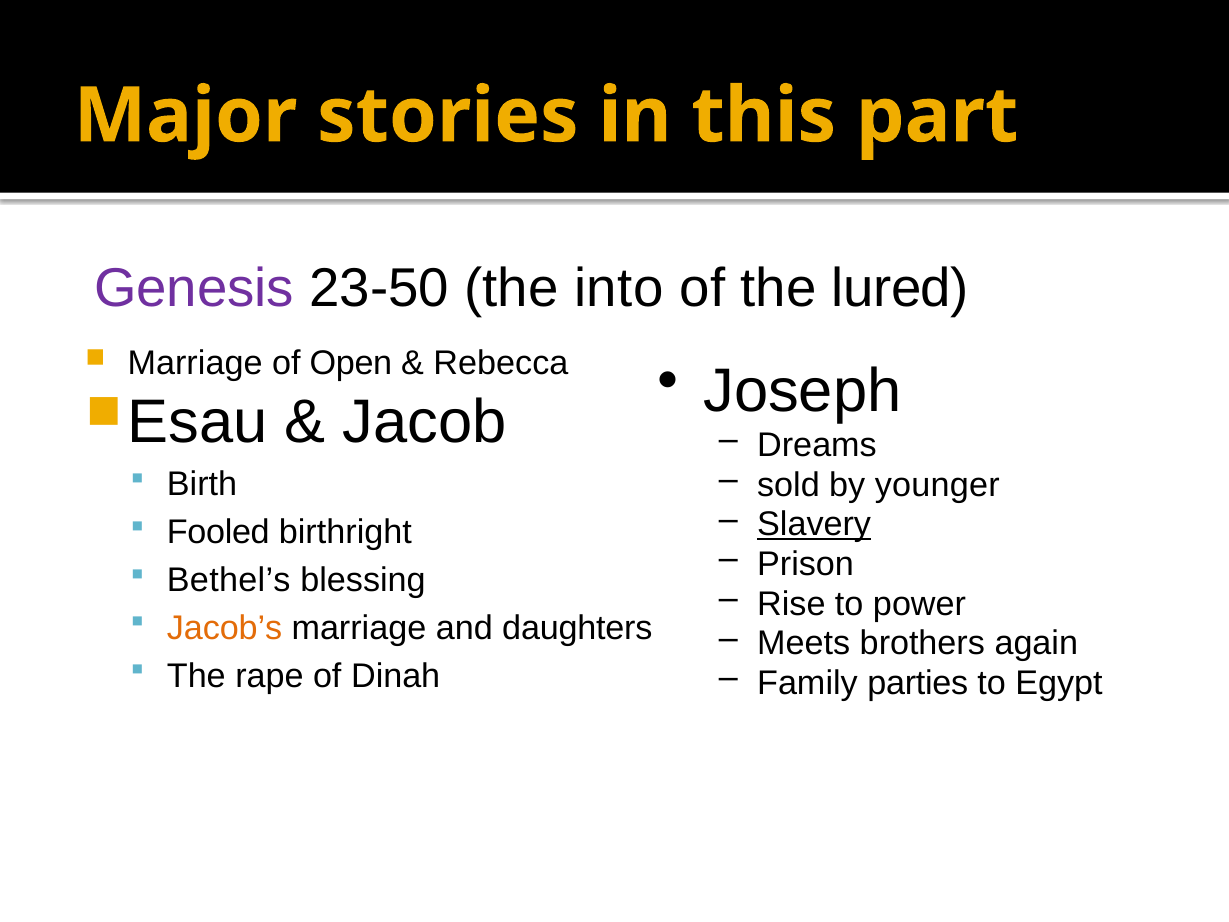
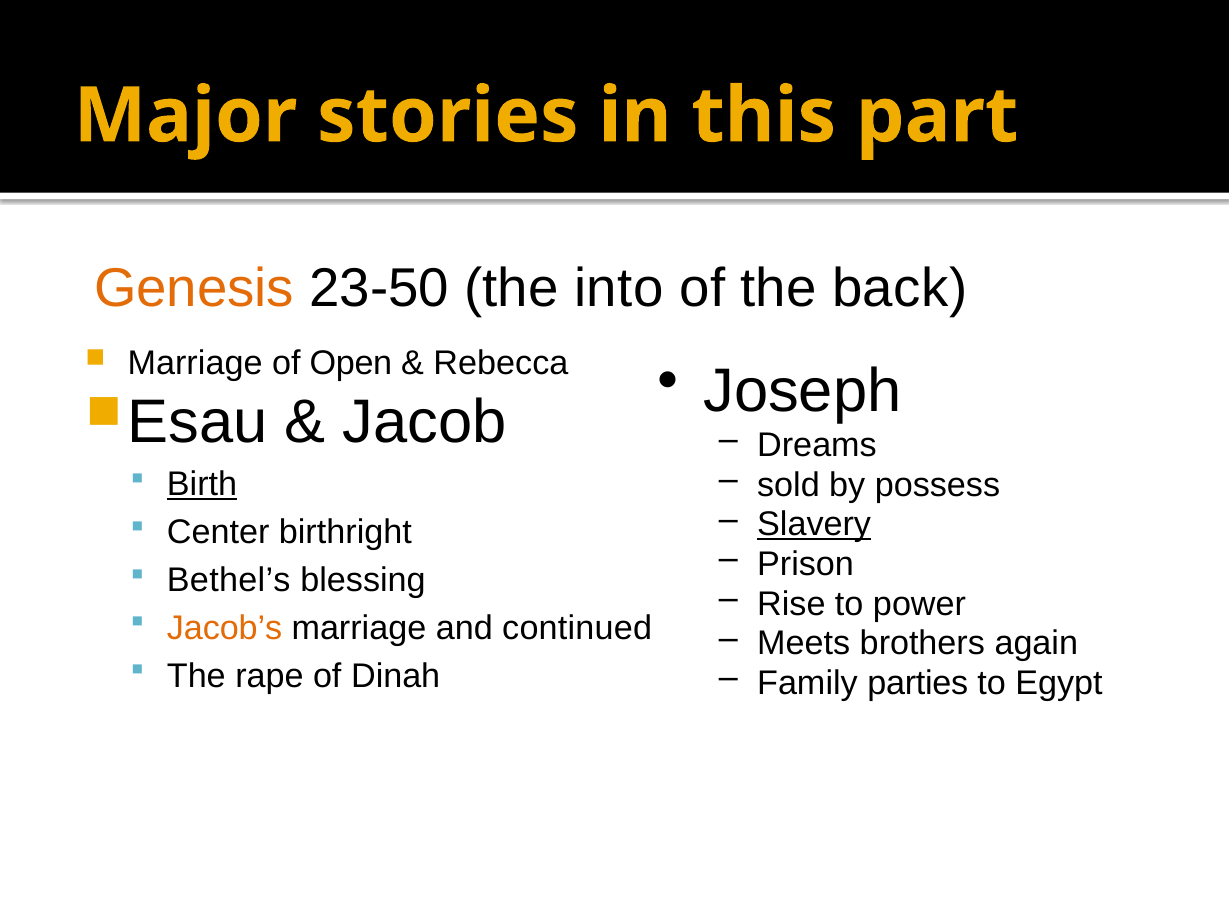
Genesis colour: purple -> orange (194, 288)
lured: lured -> back (900, 288)
younger: younger -> possess (937, 485)
Birth underline: none -> present (202, 484)
Fooled: Fooled -> Center (218, 532)
daughters: daughters -> continued (577, 628)
